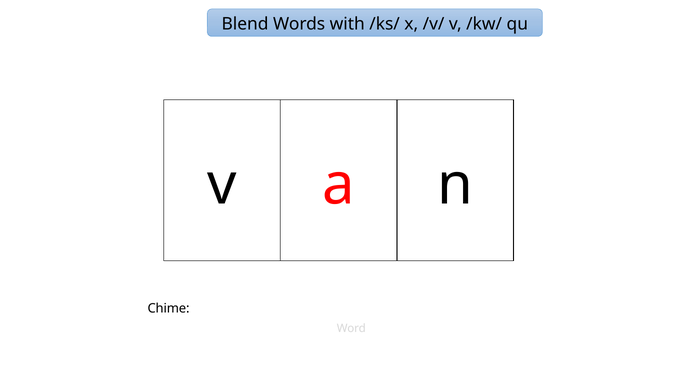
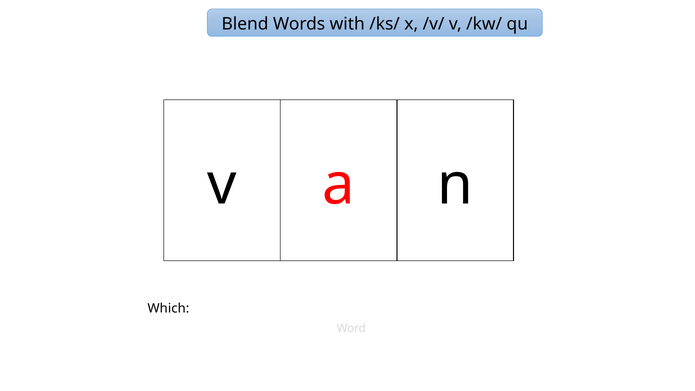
Chime: Chime -> Which (168, 309)
